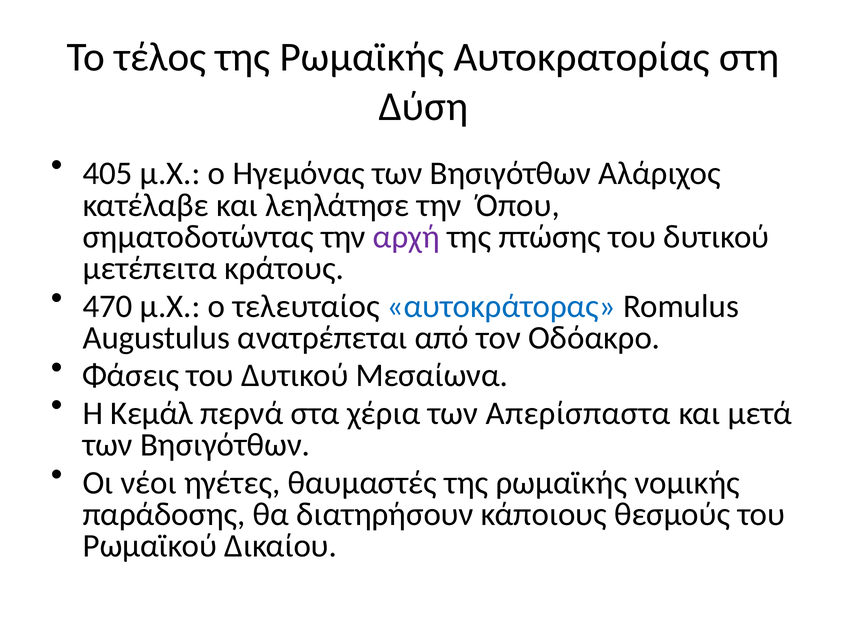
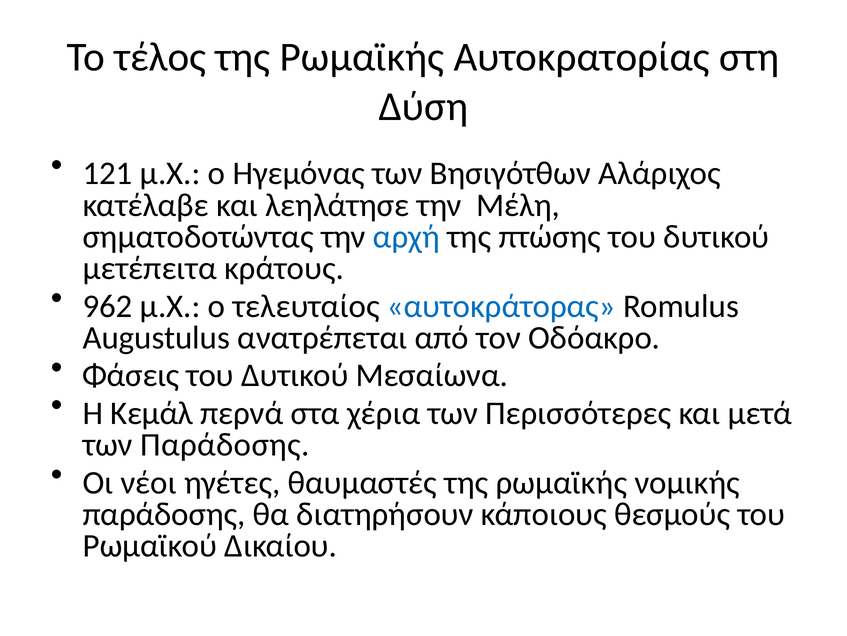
405: 405 -> 121 (108, 173)
Όπου: Όπου -> Μέλη (518, 205)
αρχή colour: purple -> blue (406, 237)
470: 470 -> 962 (108, 306)
Απερίσπαστα: Απερίσπαστα -> Περισσότερες (578, 413)
Βησιγότθων: Βησιγότθων -> Παράδοσης (225, 444)
